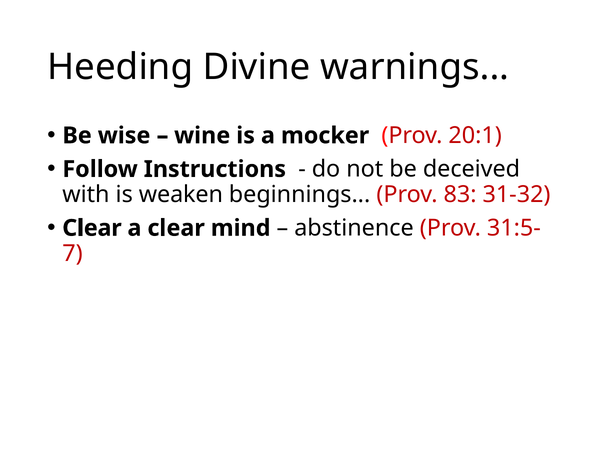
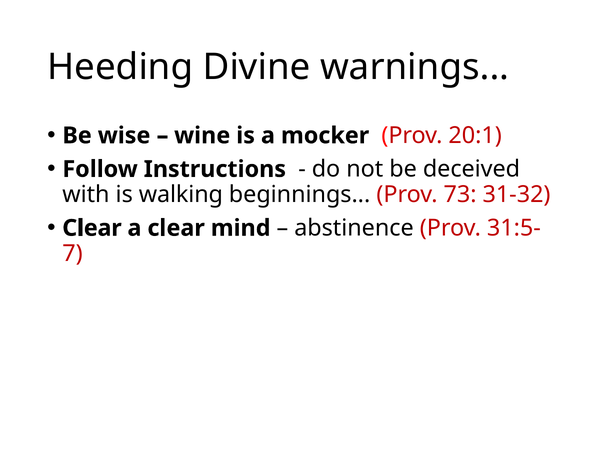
weaken: weaken -> walking (181, 194)
83: 83 -> 73 (460, 194)
